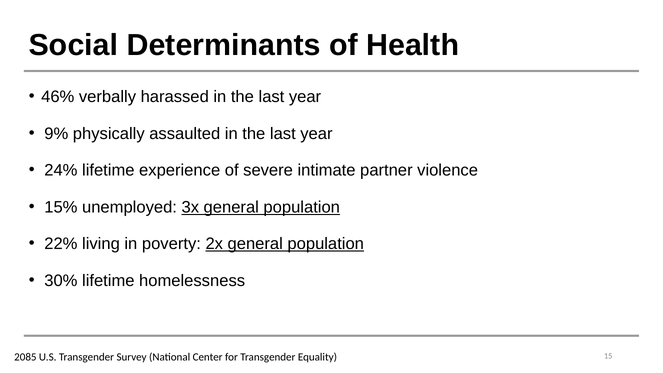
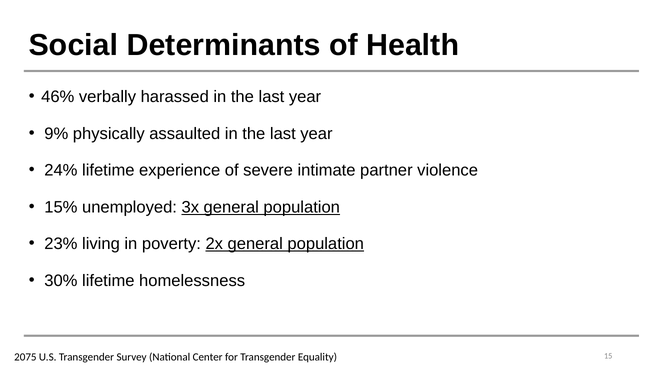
22%: 22% -> 23% (61, 244)
2085: 2085 -> 2075 (25, 357)
